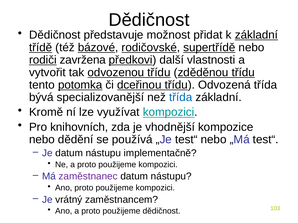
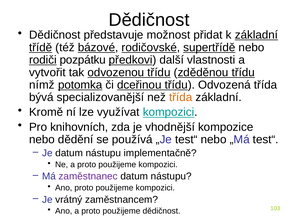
zavržena: zavržena -> pozpátku (83, 60)
tento: tento -> nímž (42, 85)
třída colour: blue -> orange (181, 98)
